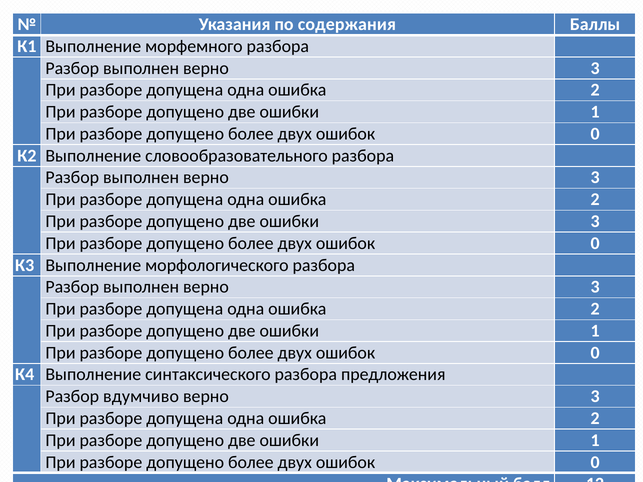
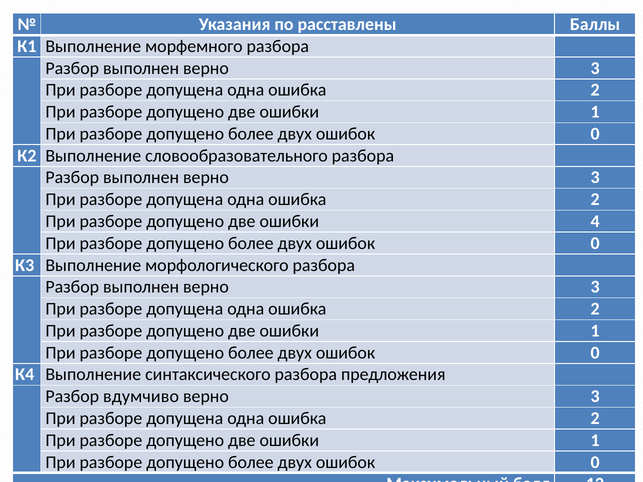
содержания: содержания -> расставлены (347, 24)
ошибки 3: 3 -> 4 (595, 221)
